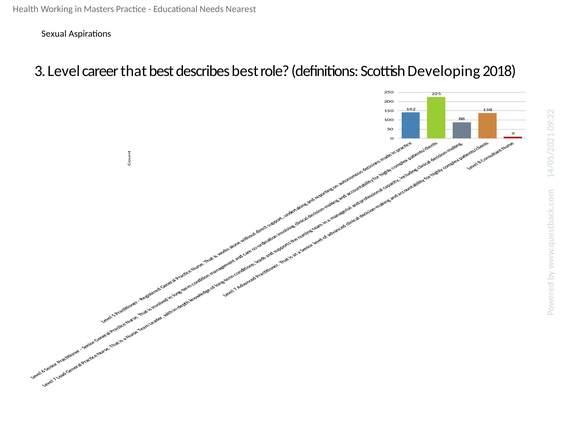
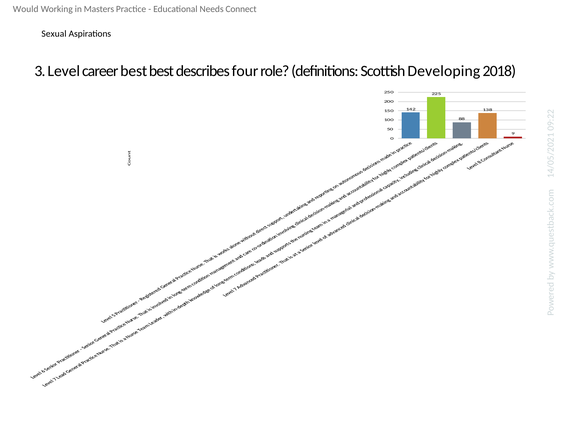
Health: Health -> Would (26, 9)
Nearest: Nearest -> Connect (241, 9)
career that: that -> best (134, 71)
describes best: best -> four (245, 71)
